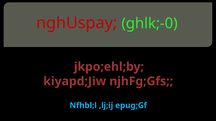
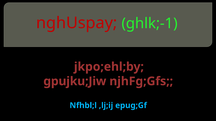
ghlk;-0: ghlk;-0 -> ghlk;-1 (150, 23)
kiyapd;Jiw: kiyapd;Jiw -> gpujku;Jiw (75, 82)
